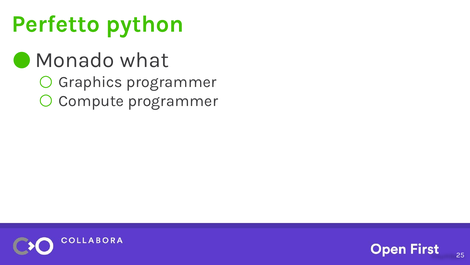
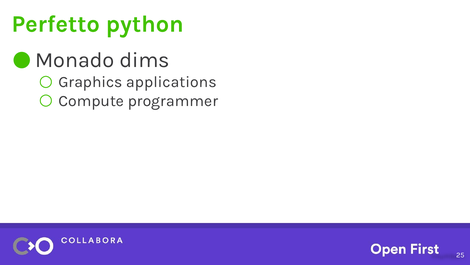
what: what -> dims (145, 60)
Graphics programmer: programmer -> applications (171, 82)
